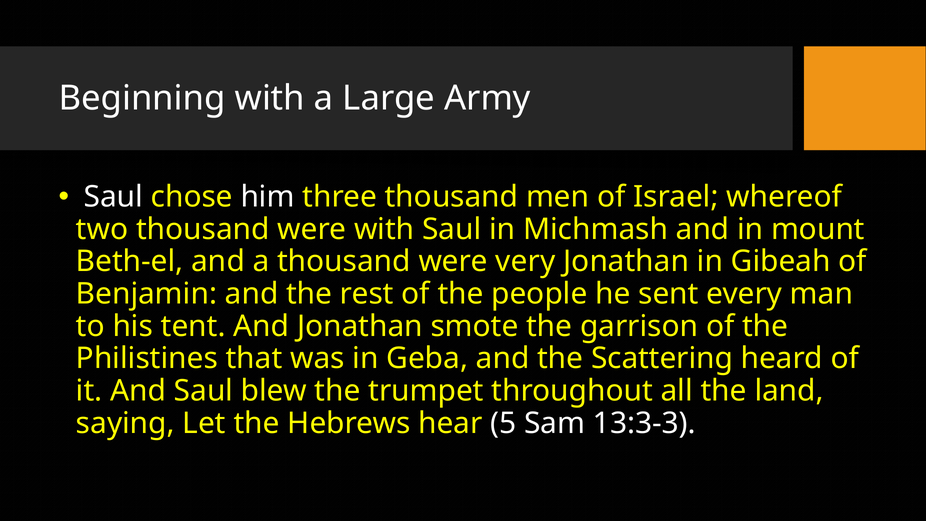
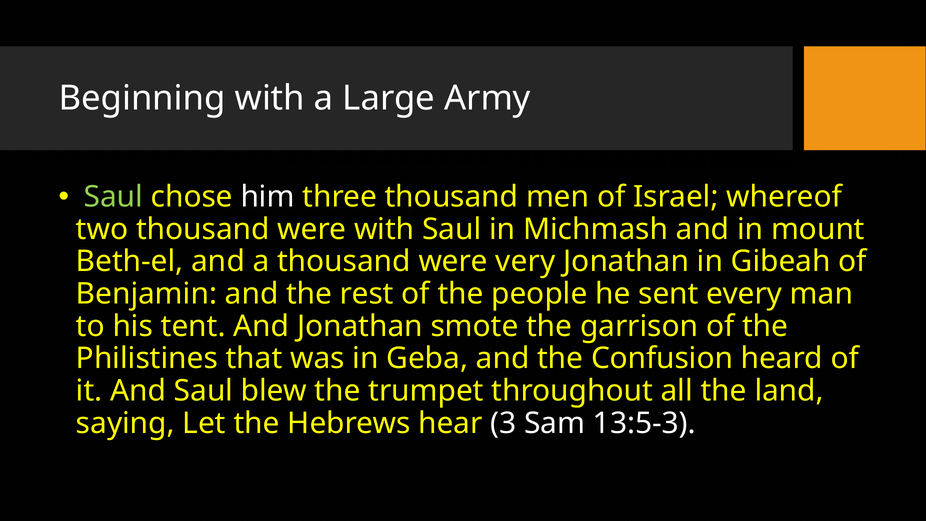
Saul colour: white -> light green (113, 197)
Scattering: Scattering -> Confusion (662, 359)
5: 5 -> 3 (503, 423)
13:3-3: 13:3-3 -> 13:5-3 (644, 423)
